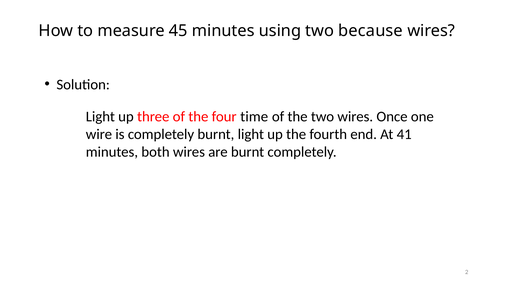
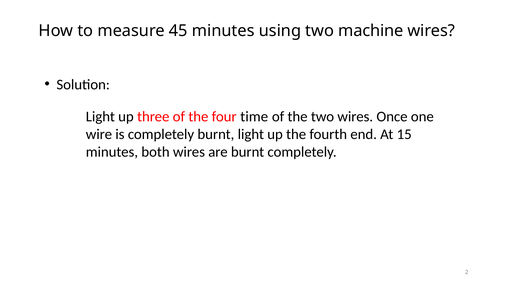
because: because -> machine (371, 31)
41: 41 -> 15 (404, 134)
